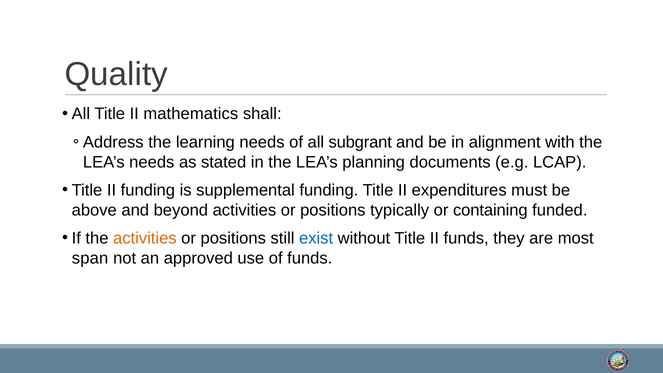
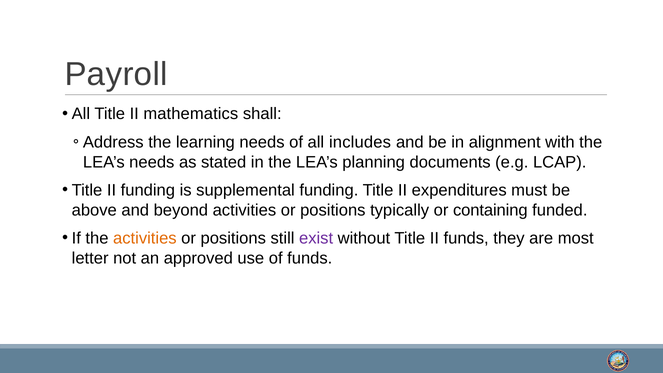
Quality: Quality -> Payroll (116, 74)
subgrant: subgrant -> includes (360, 142)
exist colour: blue -> purple (316, 238)
span: span -> letter (90, 258)
